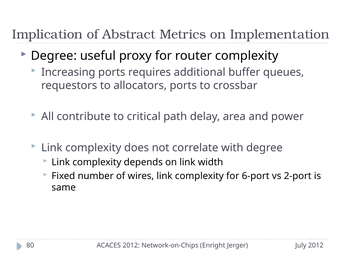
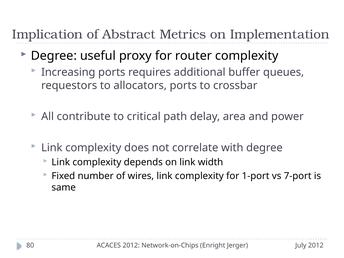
6-port: 6-port -> 1-port (256, 176)
2-port: 2-port -> 7-port (298, 176)
